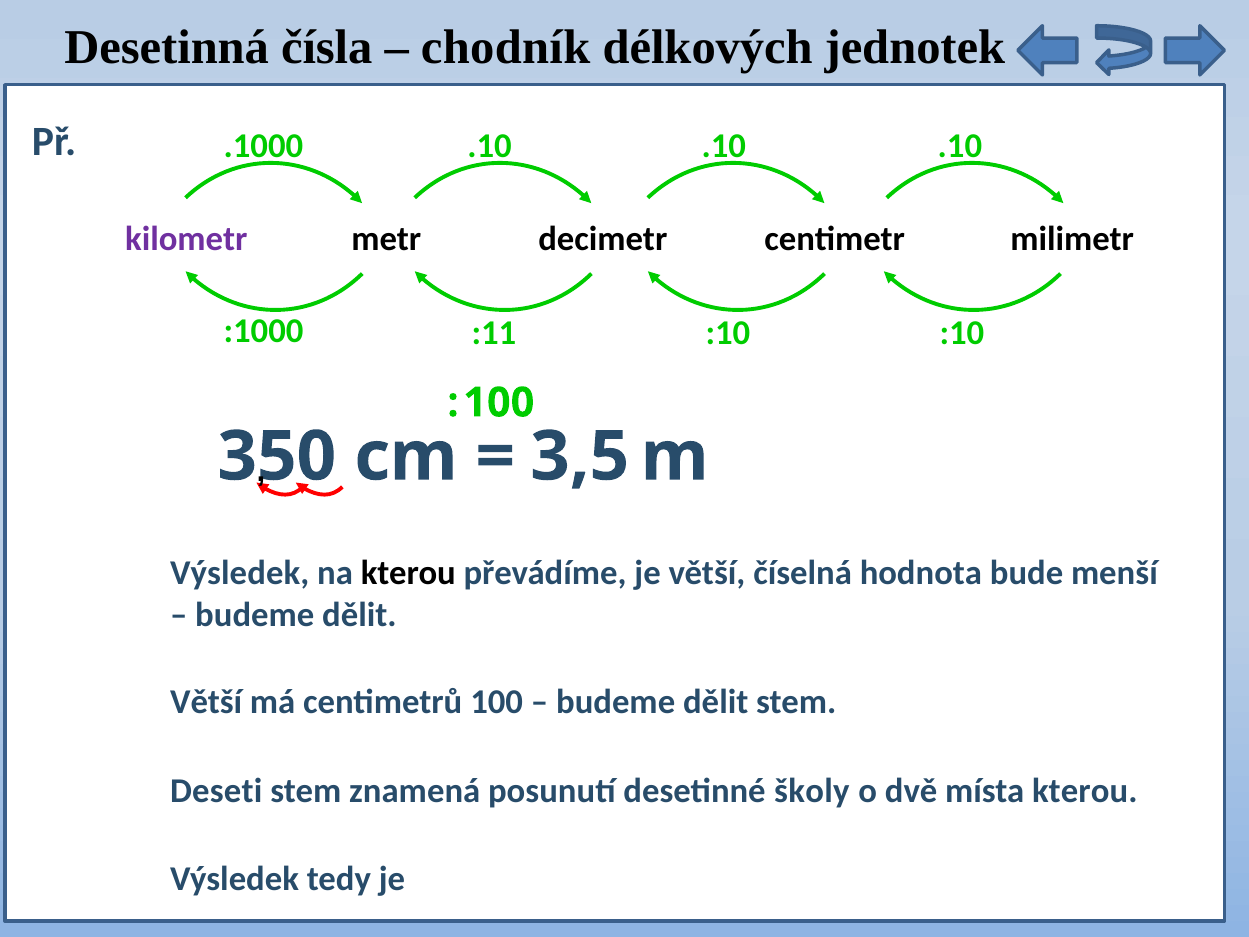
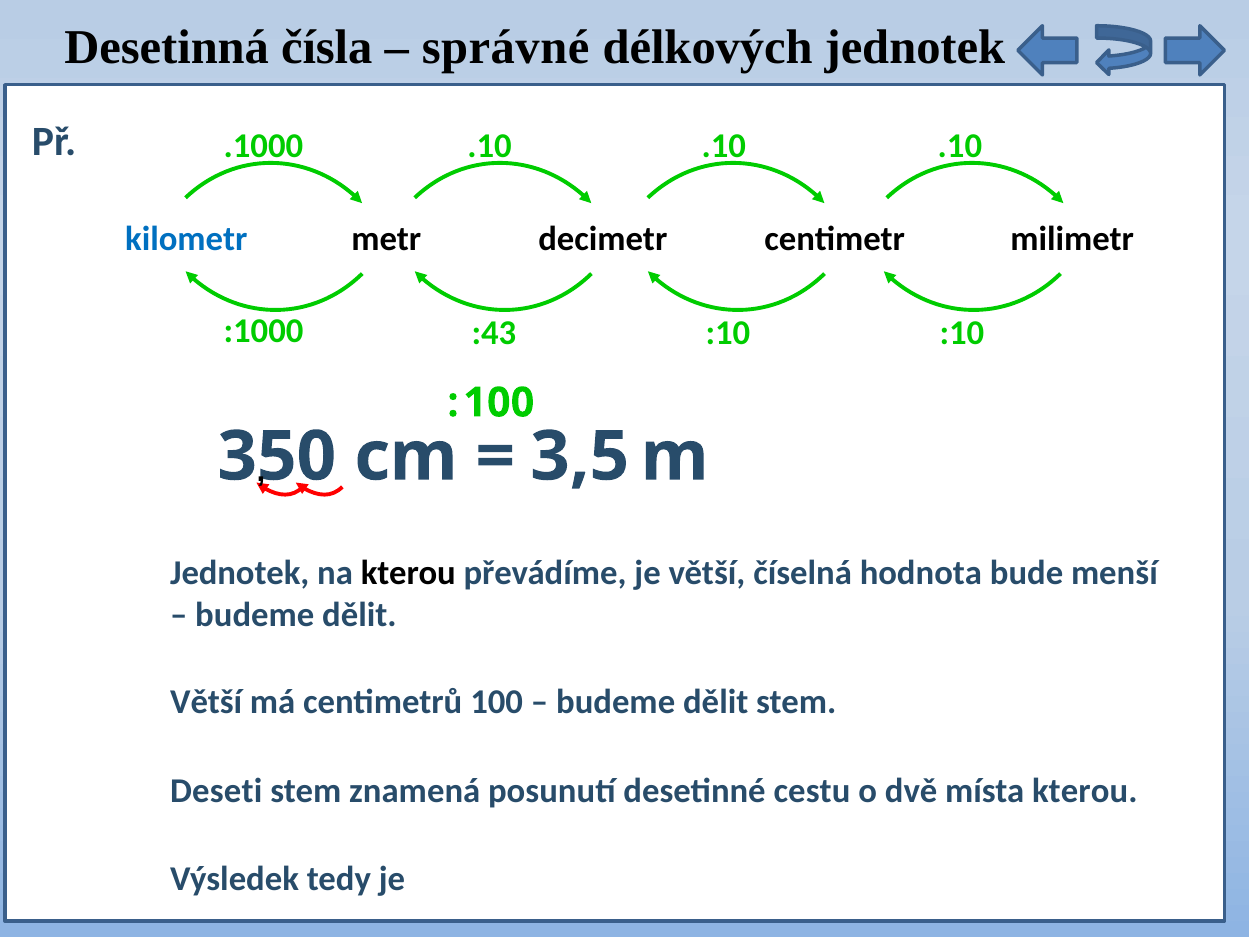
chodník: chodník -> správné (506, 48)
kilometr colour: purple -> blue (186, 239)
:11: :11 -> :43 (494, 333)
Výsledek: Výsledek -> Jednotek (240, 573)
školy: školy -> cestu (812, 791)
